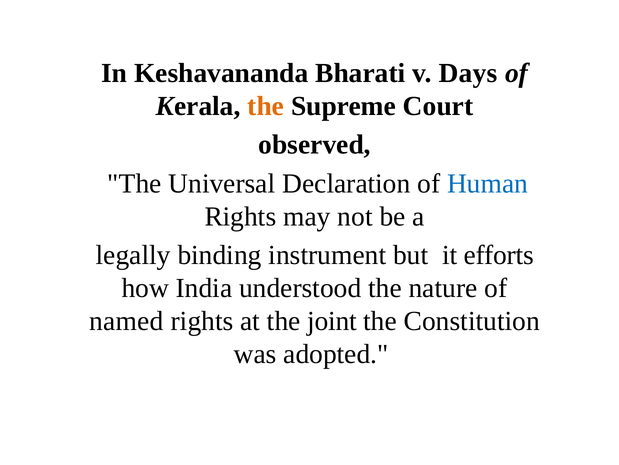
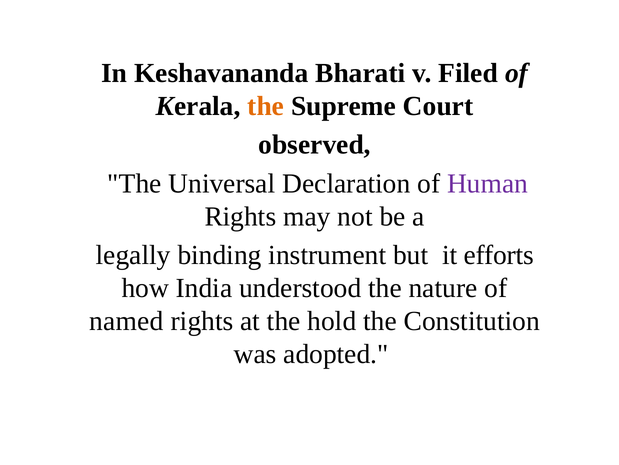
Days: Days -> Filed (468, 73)
Human colour: blue -> purple (488, 183)
joint: joint -> hold (332, 321)
